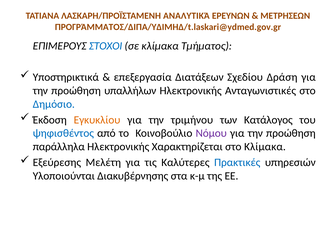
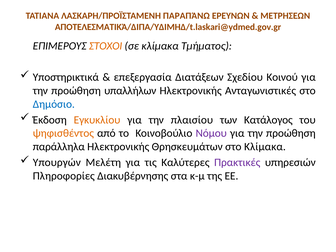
ΑΝΑΛΥΤΙΚΆ: ΑΝΑΛΥΤΙΚΆ -> ΠΑΡΑΠΆΝΩ (186, 16)
ΠΡΟΓΡΆΜΜΑΤΟΣ/ΔΙΠΑ/ΥΔΙΜΗΔ/t.laskari@ydmed.gov.gr: ΠΡΟΓΡΆΜΜΑΤΟΣ/ΔΙΠΑ/ΥΔΙΜΗΔ/t.laskari@ydmed.gov.gr -> ΑΠΟΤΕΛΕΣΜΑΤΙΚΆ/ΔΙΠΑ/ΥΔΙΜΗΔ/t.laskari@ydmed.gov.gr (168, 27)
ΣΤΟΧΟΙ colour: blue -> orange (106, 46)
Δράση: Δράση -> Κοινού (282, 77)
τριμήνου: τριμήνου -> πλαισίου (192, 120)
ψηφισθέντος colour: blue -> orange (63, 133)
Χαρακτηρίζεται: Χαρακτηρίζεται -> Θρησκευμάτων (187, 147)
Εξεύρεσης: Εξεύρεσης -> Υπουργών (57, 162)
Πρακτικές colour: blue -> purple (237, 162)
Υλοποιούνται: Υλοποιούνται -> Πληροφορίες (64, 176)
